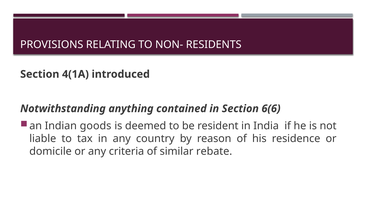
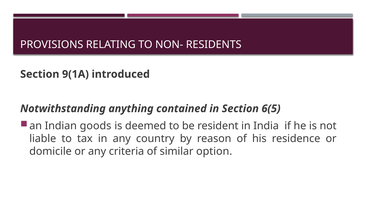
4(1A: 4(1A -> 9(1A (75, 74)
6(6: 6(6 -> 6(5 (271, 109)
rebate: rebate -> option (214, 151)
